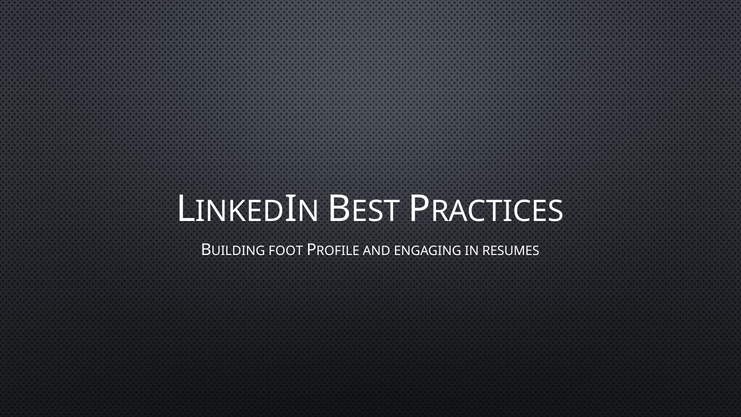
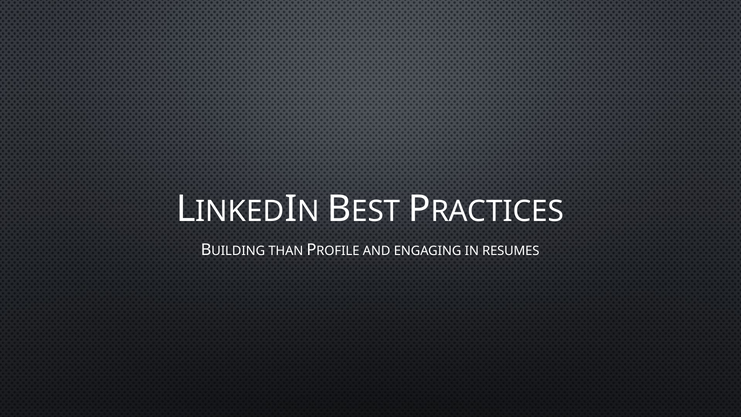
FOOT: FOOT -> THAN (286, 251)
